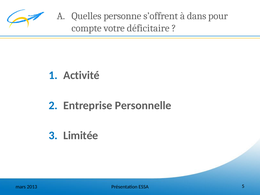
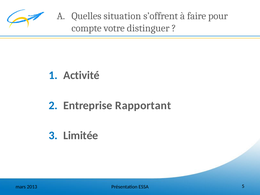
personne: personne -> situation (122, 16)
dans: dans -> faire (197, 16)
déficitaire: déficitaire -> distinguer (148, 28)
Personnelle: Personnelle -> Rapportant (143, 105)
